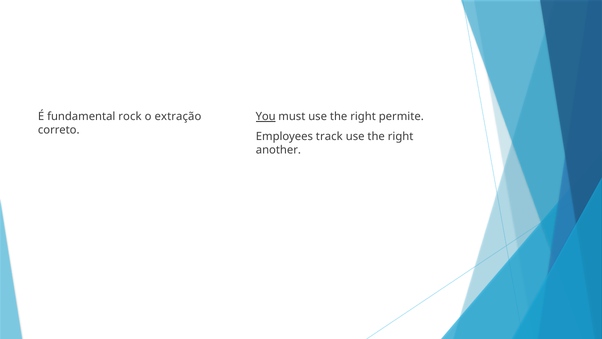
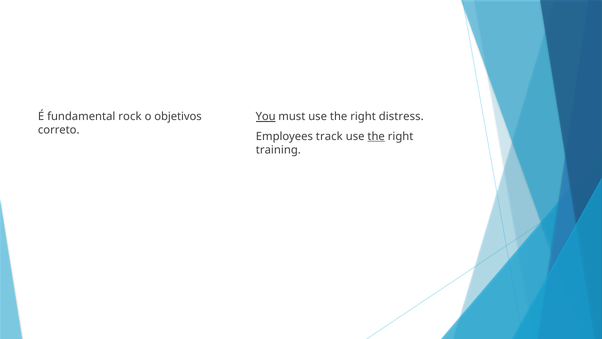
extração: extração -> objetivos (178, 117)
permite: permite -> distress (401, 117)
the underline: none -> present (376, 136)
another: another -> training (278, 150)
